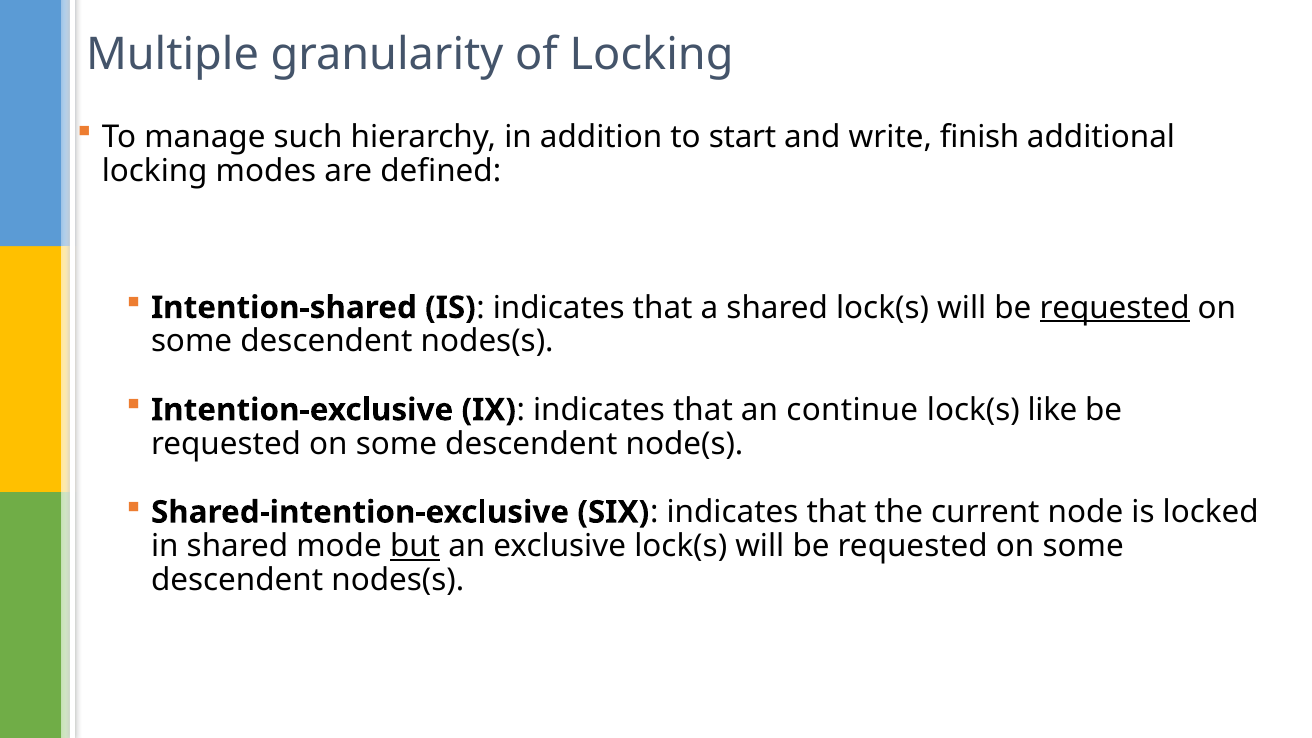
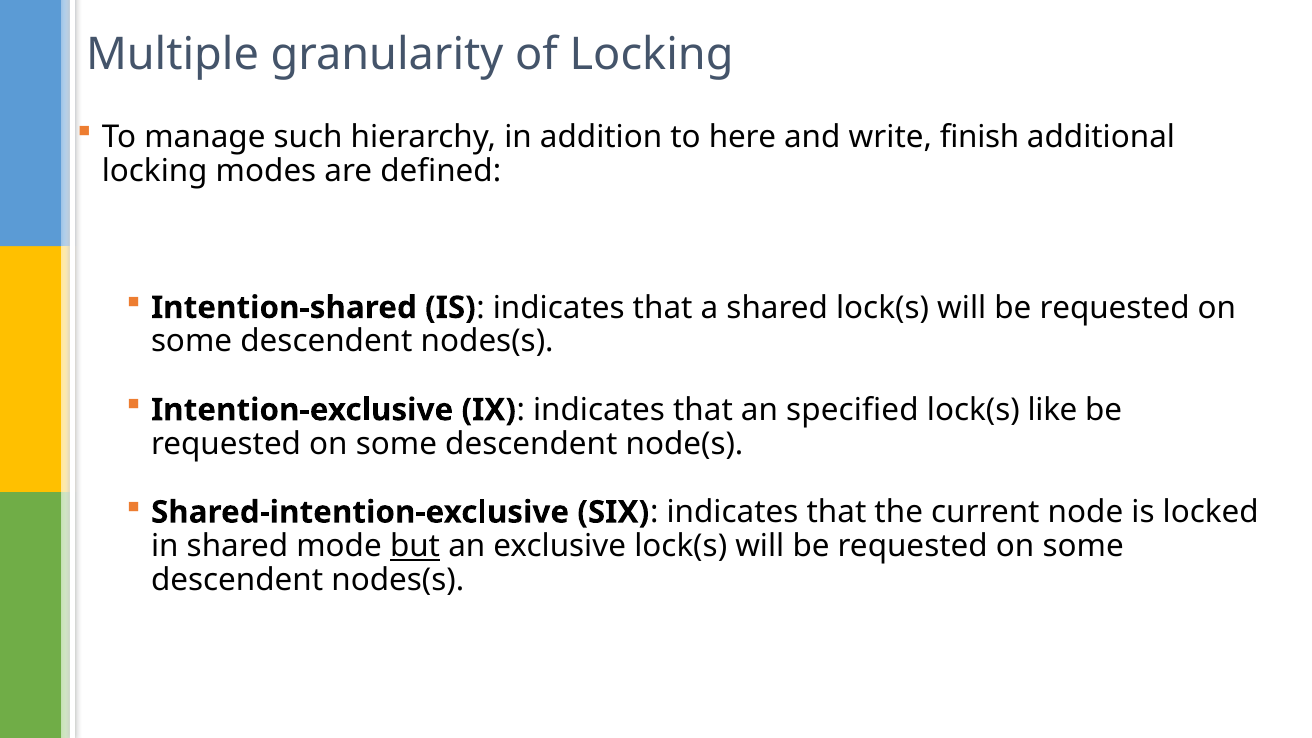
start: start -> here (743, 137)
requested underline: present -> none (1115, 308)
continue: continue -> specified (852, 410)
